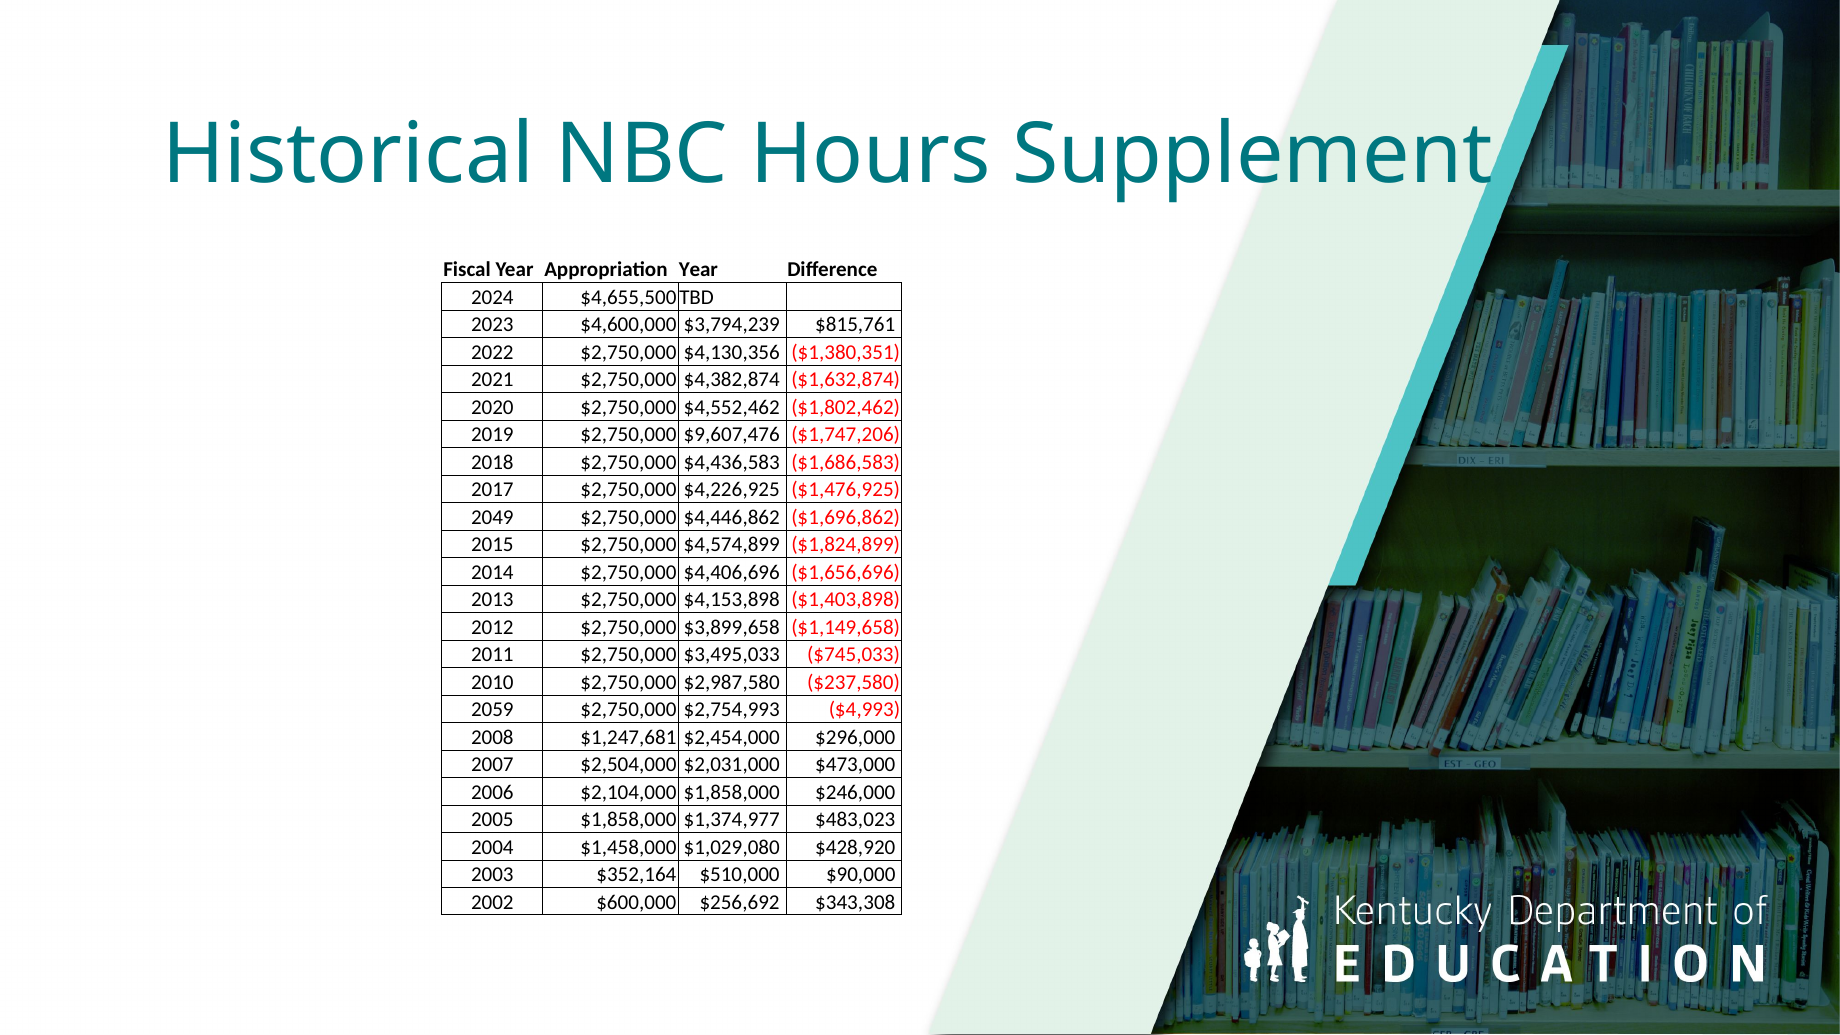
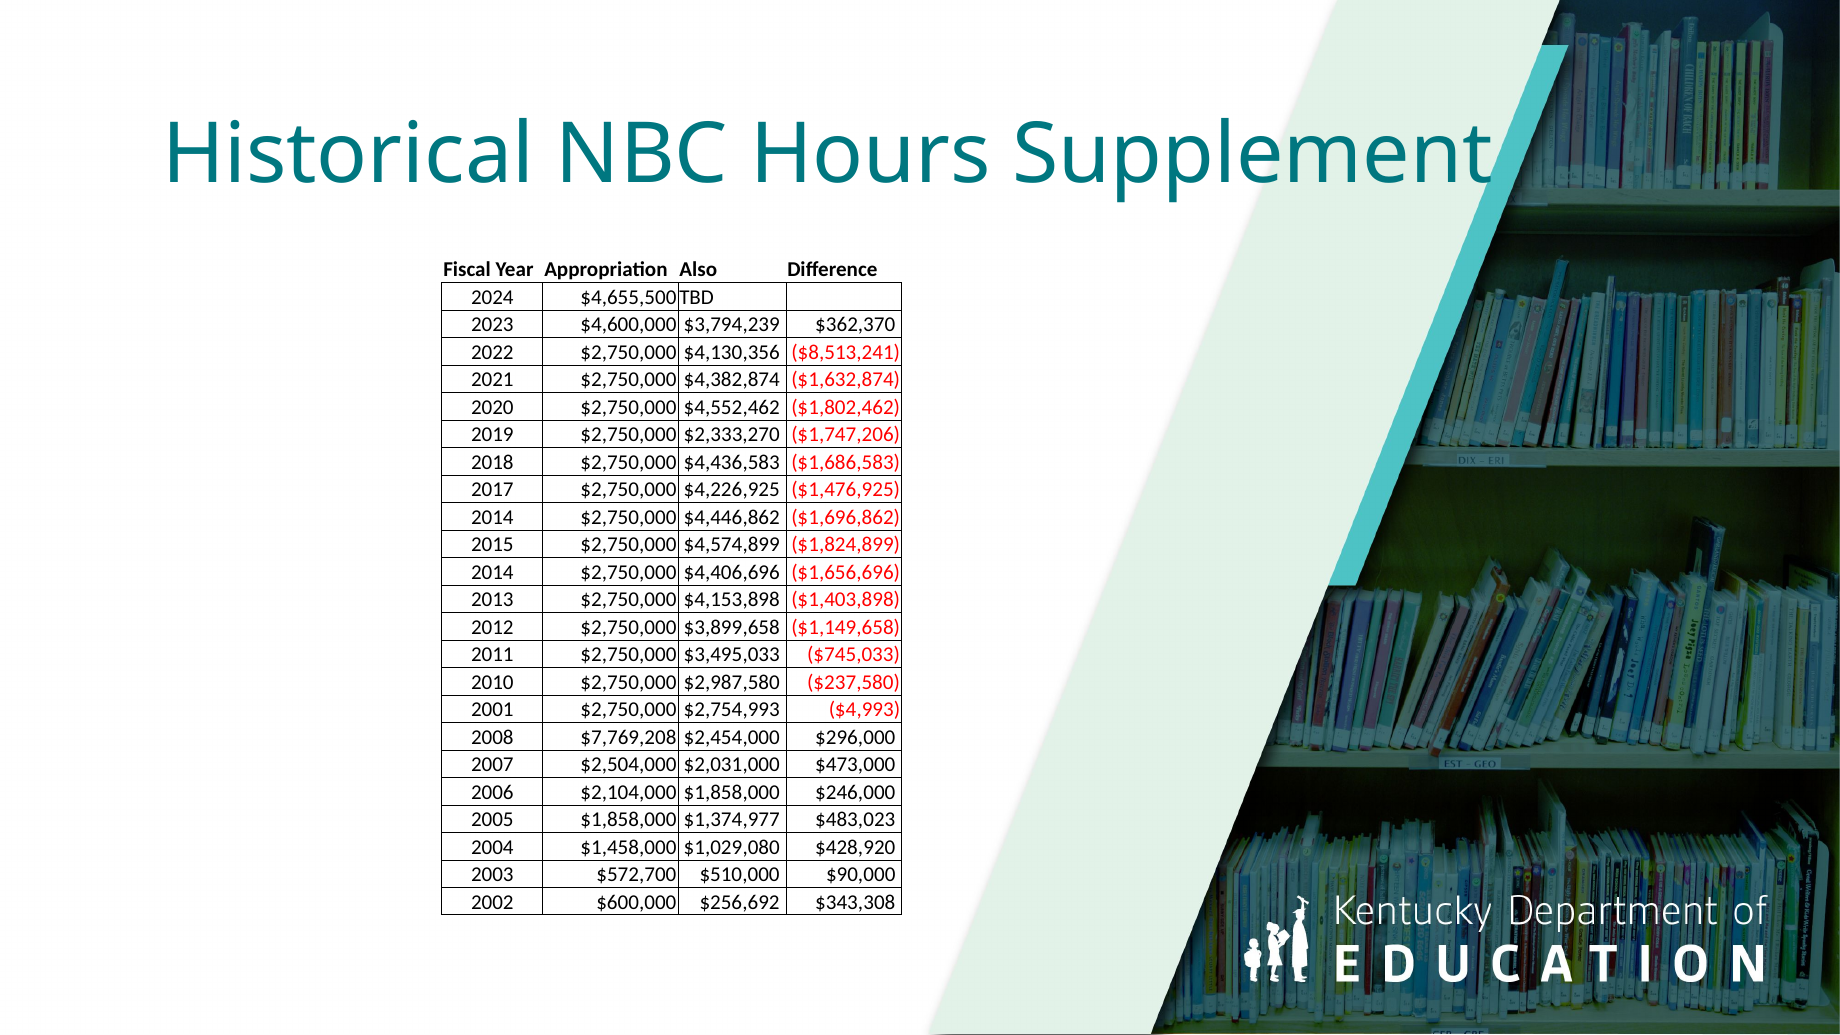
Appropriation Year: Year -> Also (698, 270)
$815,761: $815,761 -> $362,370 (855, 325)
$1,380,351: $1,380,351 -> $8,513,241 (846, 352)
$9,607,476: $9,607,476 -> $2,333,270 (732, 435)
2049: 2049 -> 2014 (492, 517)
2059: 2059 -> 2001 (492, 710)
$1,247,681: $1,247,681 -> $7,769,208 (628, 737)
$352,164: $352,164 -> $572,700 (636, 875)
